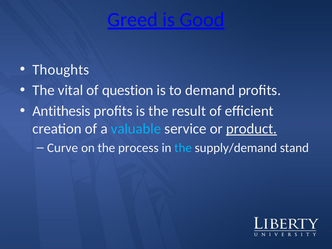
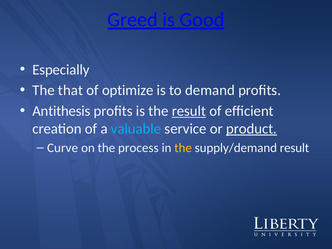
Thoughts: Thoughts -> Especially (61, 70)
vital: vital -> that (70, 90)
question: question -> optimize (128, 90)
result underline: none -> present (189, 111)
the colour: light blue -> yellow (183, 148)
supply/demand stand: stand -> result (294, 148)
